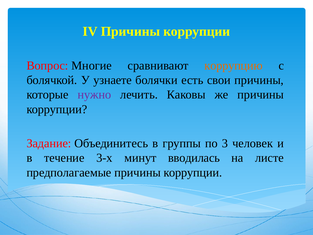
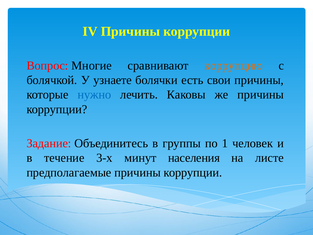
нужно colour: purple -> blue (94, 95)
3: 3 -> 1 (225, 143)
вводилась: вводилась -> населения (194, 158)
